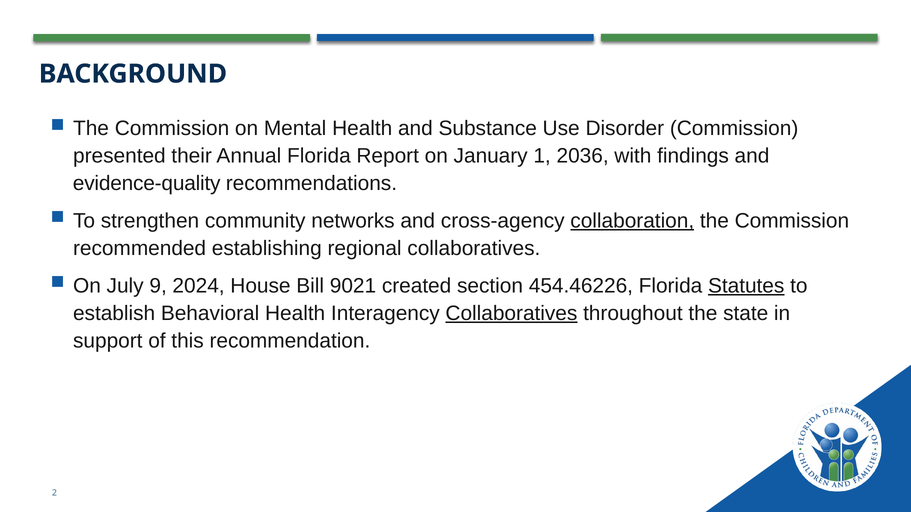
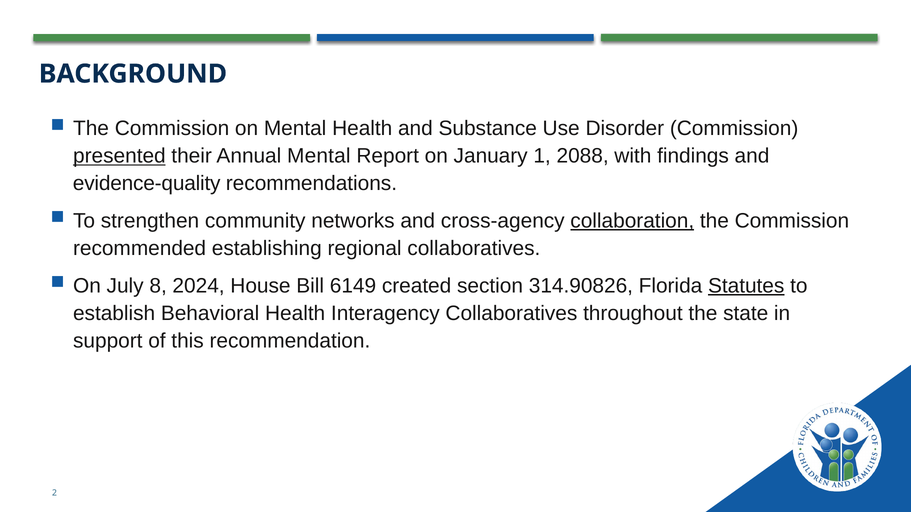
presented underline: none -> present (119, 156)
Annual Florida: Florida -> Mental (319, 156)
2036: 2036 -> 2088 (583, 156)
9: 9 -> 8 (158, 286)
9021: 9021 -> 6149 (353, 286)
454.46226: 454.46226 -> 314.90826 (581, 286)
Collaboratives underline: present -> none (511, 314)
